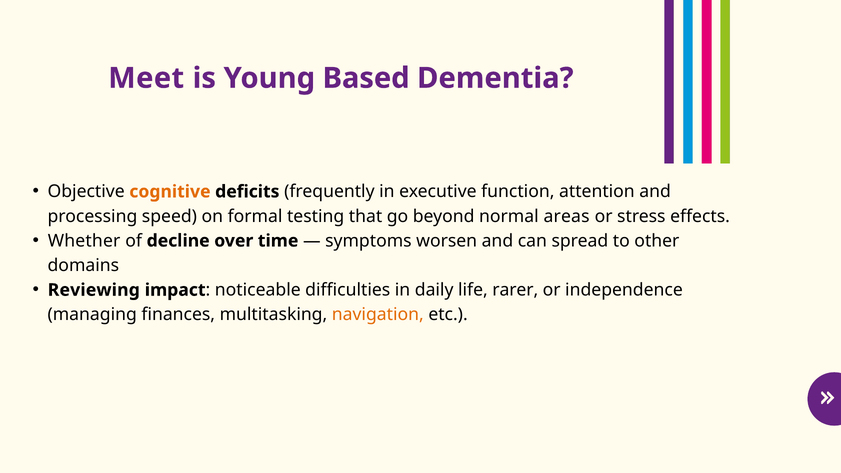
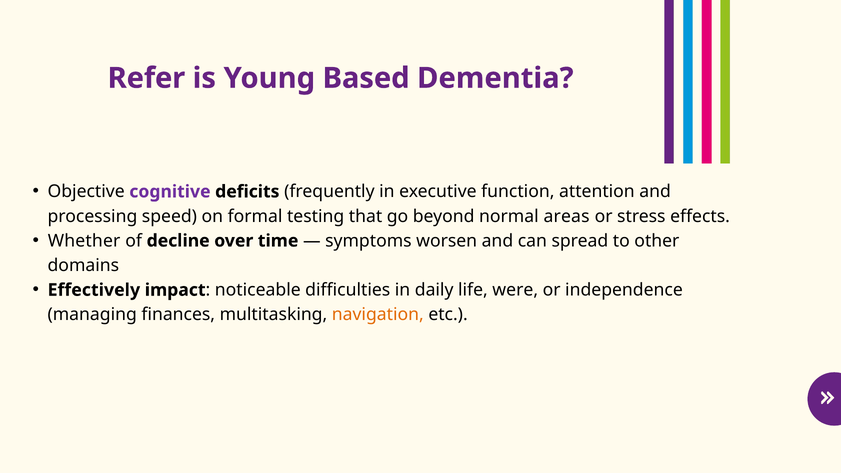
Meet: Meet -> Refer (146, 78)
cognitive colour: orange -> purple (170, 192)
Reviewing: Reviewing -> Effectively (94, 290)
rarer: rarer -> were (515, 290)
